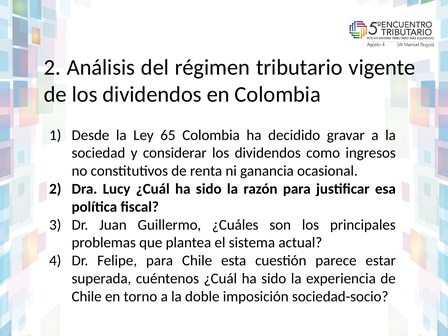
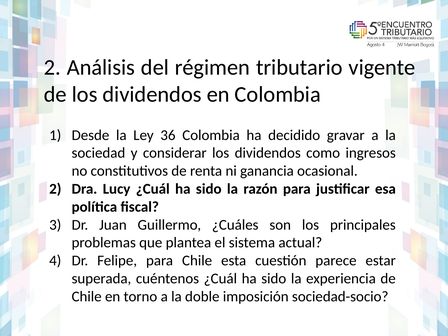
65: 65 -> 36 (168, 135)
